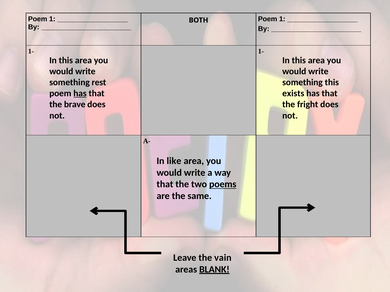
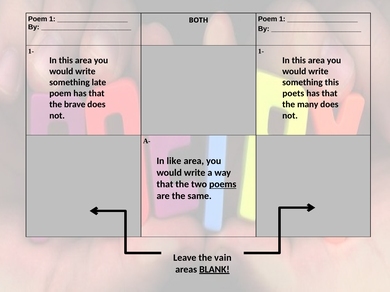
rest: rest -> late (99, 82)
has underline: present -> none (80, 94)
exists: exists -> poets (293, 94)
fright: fright -> many (308, 105)
